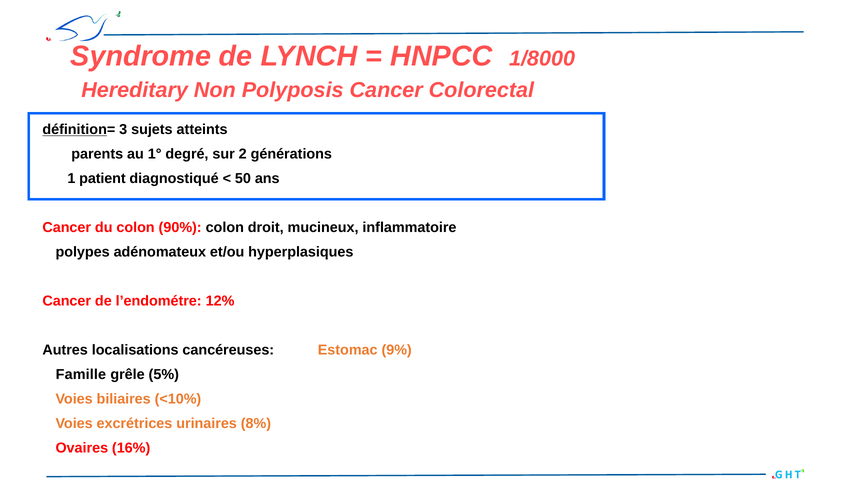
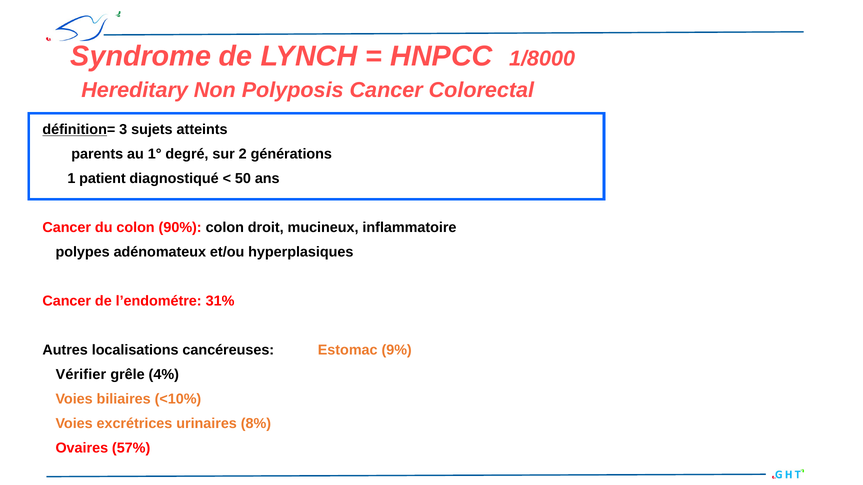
12%: 12% -> 31% (220, 301)
Famille: Famille -> Vérifier (81, 375)
5%: 5% -> 4% (164, 375)
16%: 16% -> 57% (131, 448)
